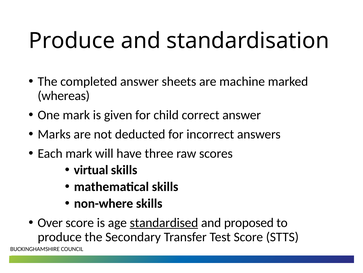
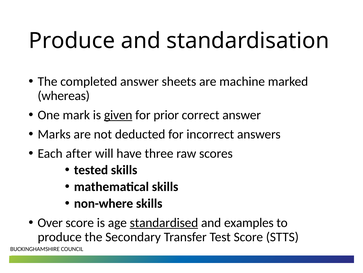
given underline: none -> present (118, 115)
child: child -> prior (166, 115)
Each mark: mark -> after (79, 153)
virtual: virtual -> tested (91, 170)
proposed: proposed -> examples (249, 222)
